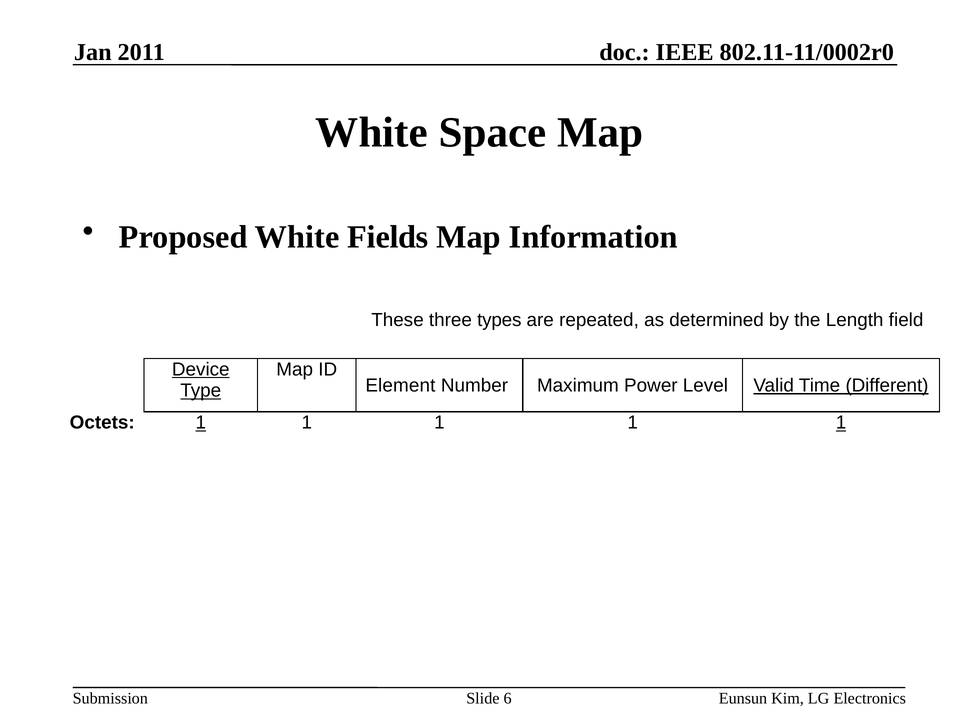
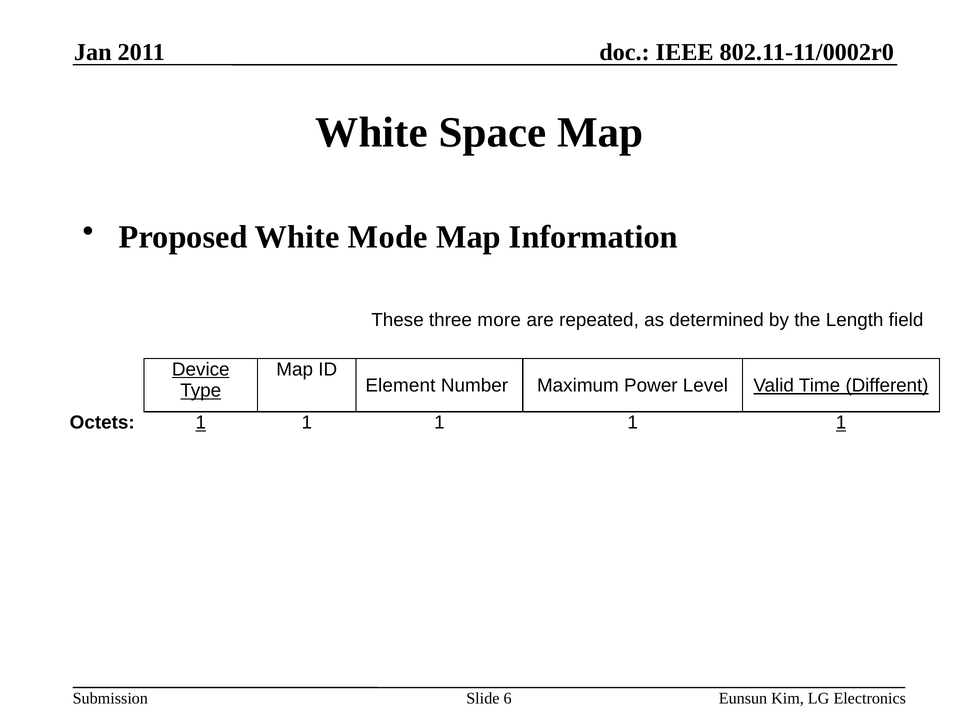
Fields: Fields -> Mode (388, 237)
types: types -> more (499, 320)
